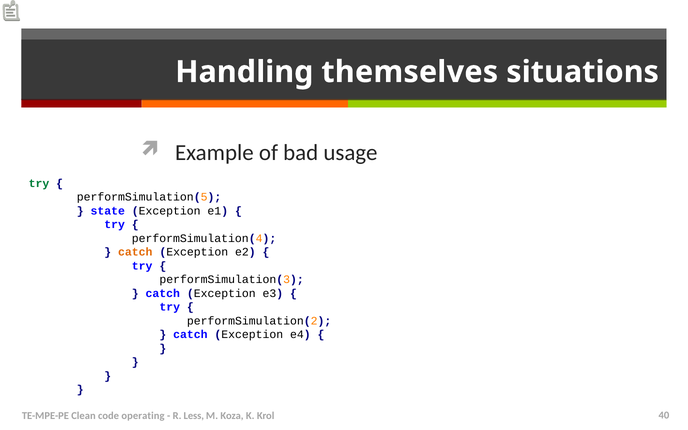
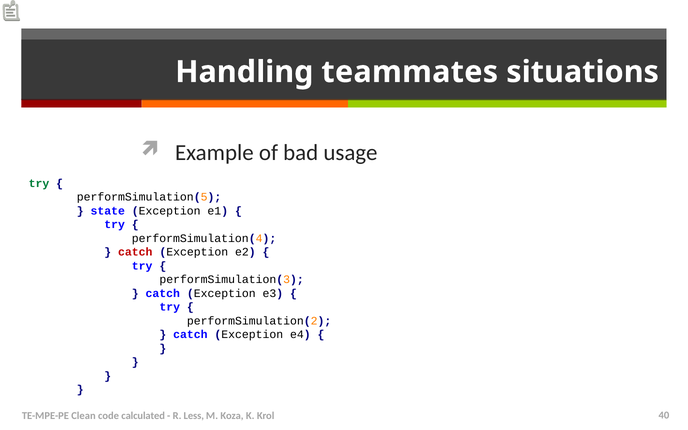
themselves: themselves -> teammates (410, 72)
catch colour: orange -> red (135, 252)
operating: operating -> calculated (143, 416)
